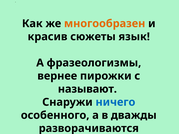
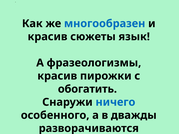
многообразен colour: orange -> blue (105, 24)
вернее: вернее -> красив (57, 76)
называют: называют -> обогатить (87, 89)
